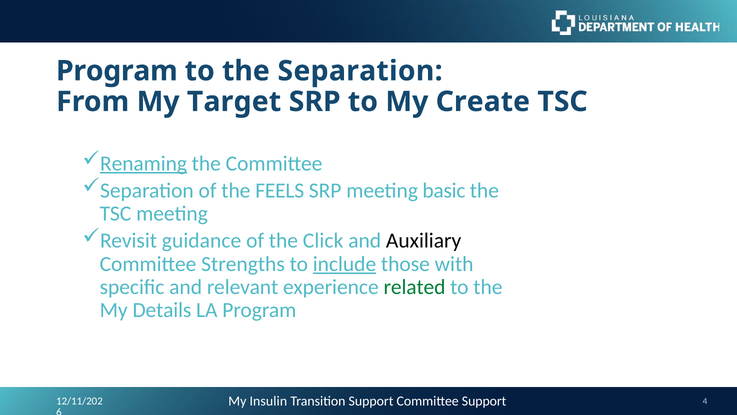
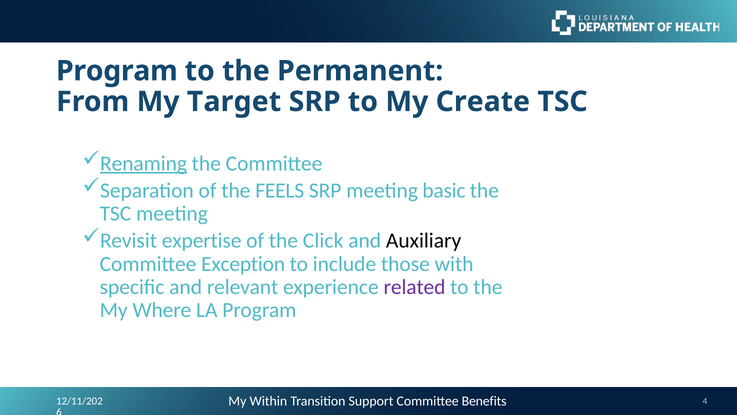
the Separation: Separation -> Permanent (360, 71)
guidance: guidance -> expertise (202, 241)
Strengths: Strengths -> Exception (243, 264)
include underline: present -> none (345, 264)
related colour: green -> purple (415, 287)
Details: Details -> Where (162, 310)
Insulin: Insulin -> Within (268, 401)
Committee Support: Support -> Benefits (484, 401)
